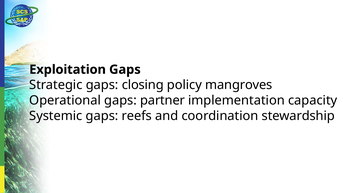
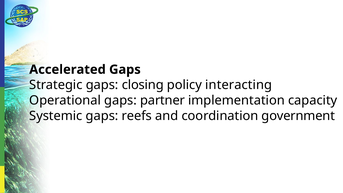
Exploitation: Exploitation -> Accelerated (67, 70)
mangroves: mangroves -> interacting (239, 85)
stewardship: stewardship -> government (298, 116)
